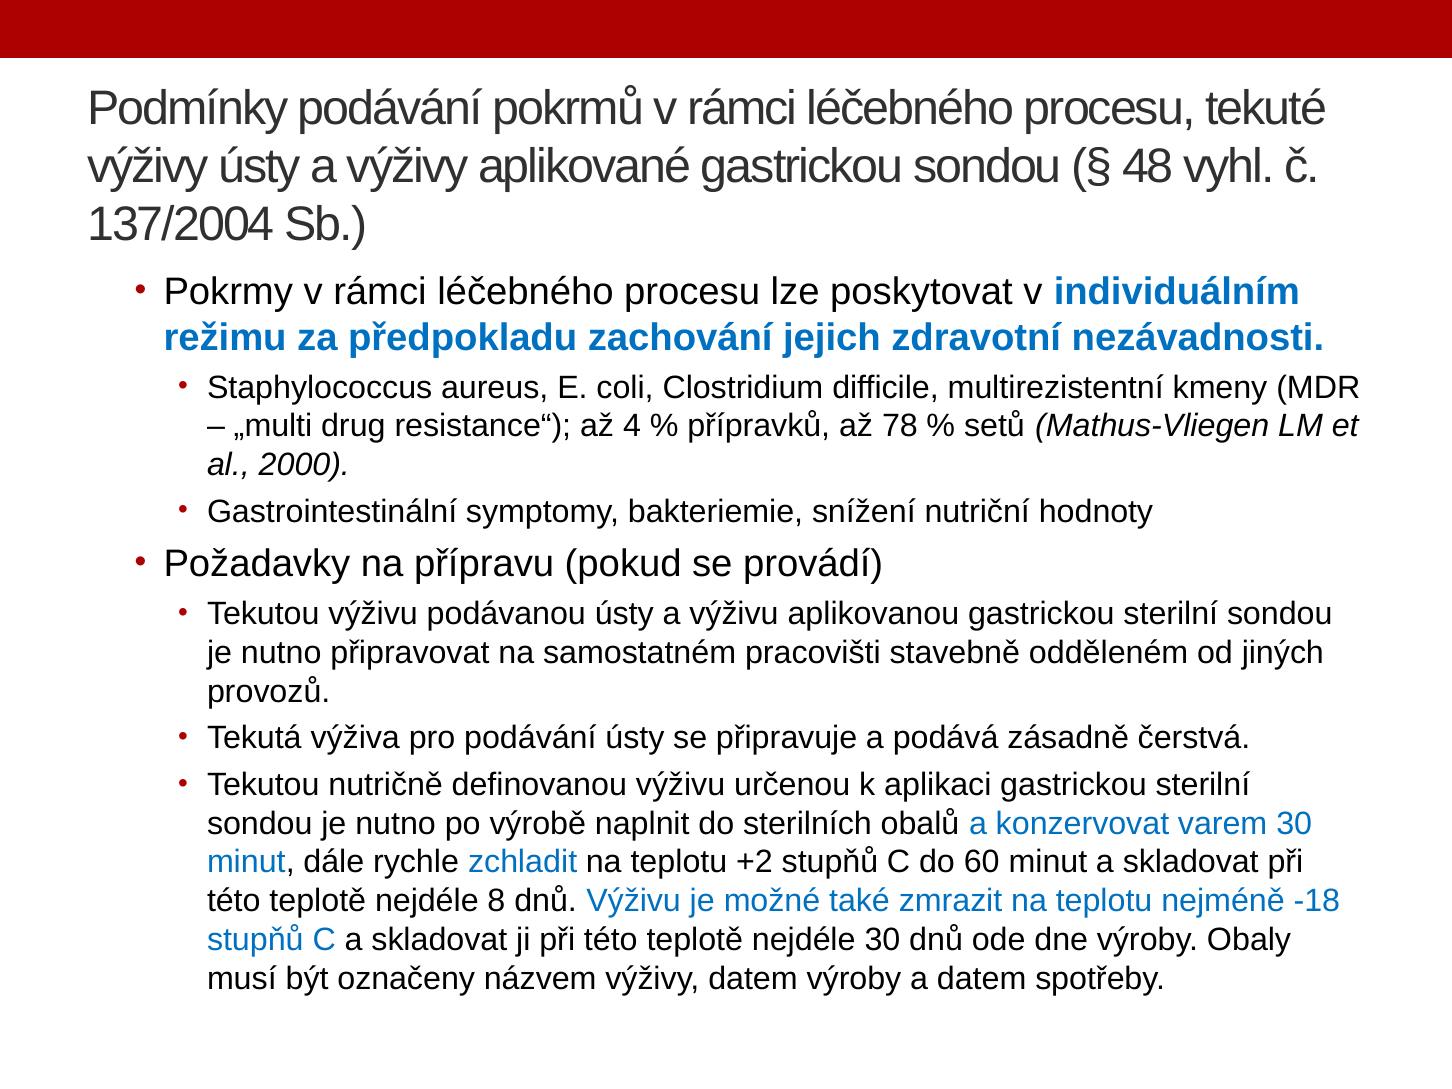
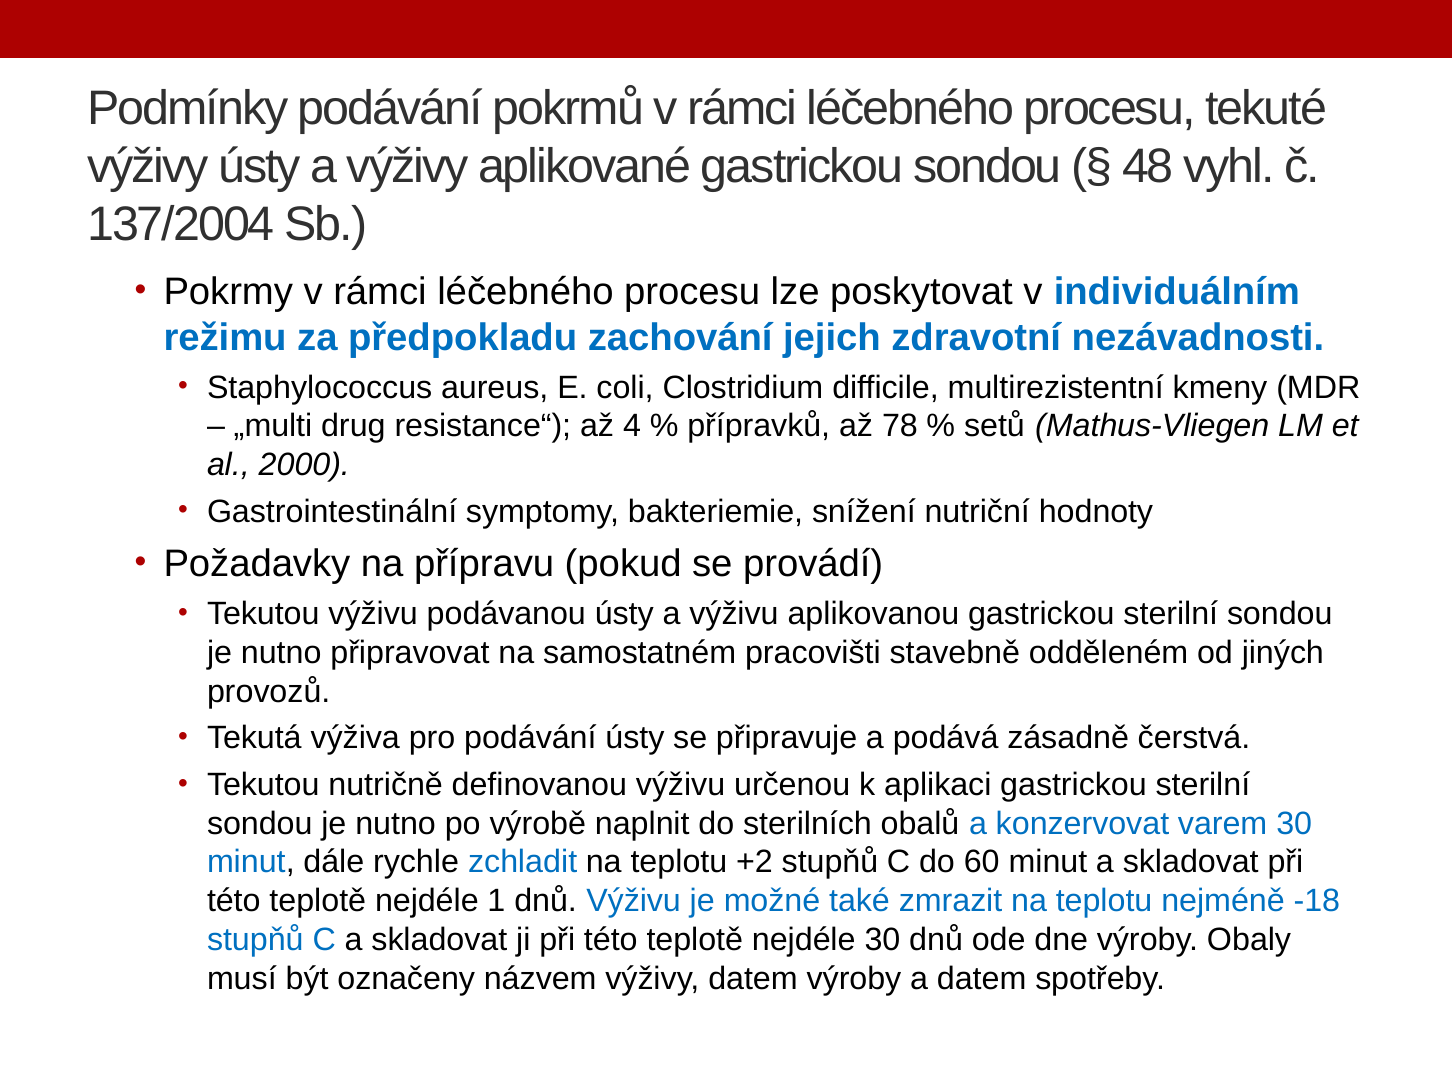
8: 8 -> 1 (496, 901)
